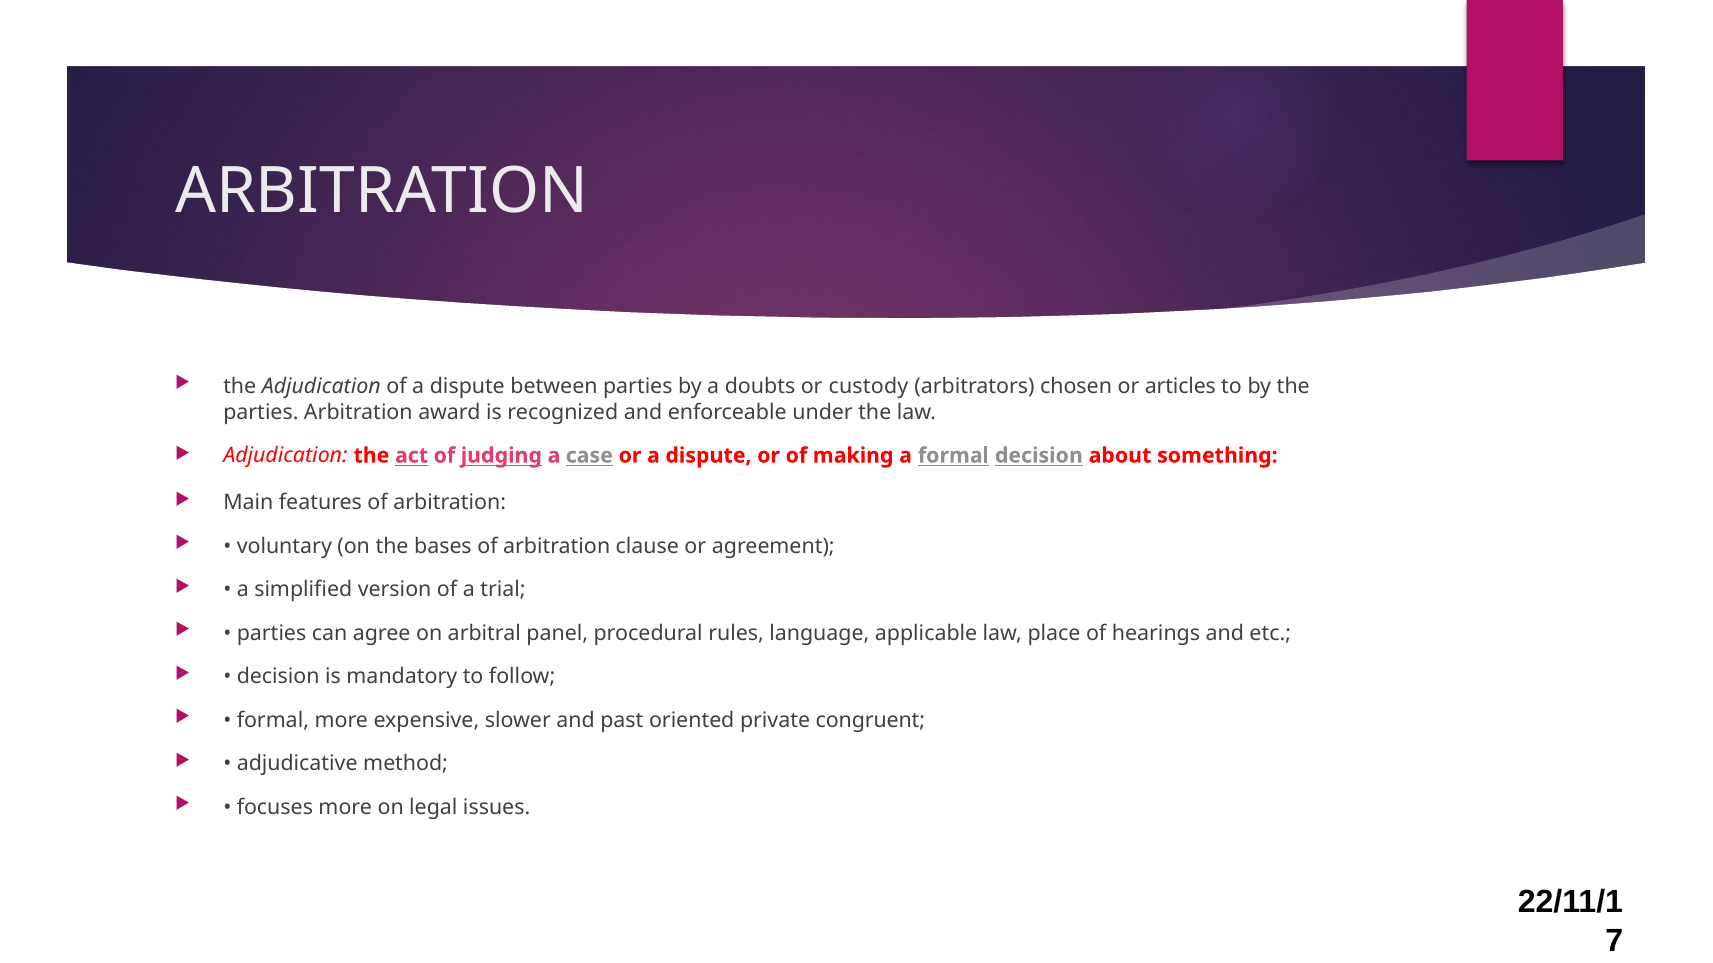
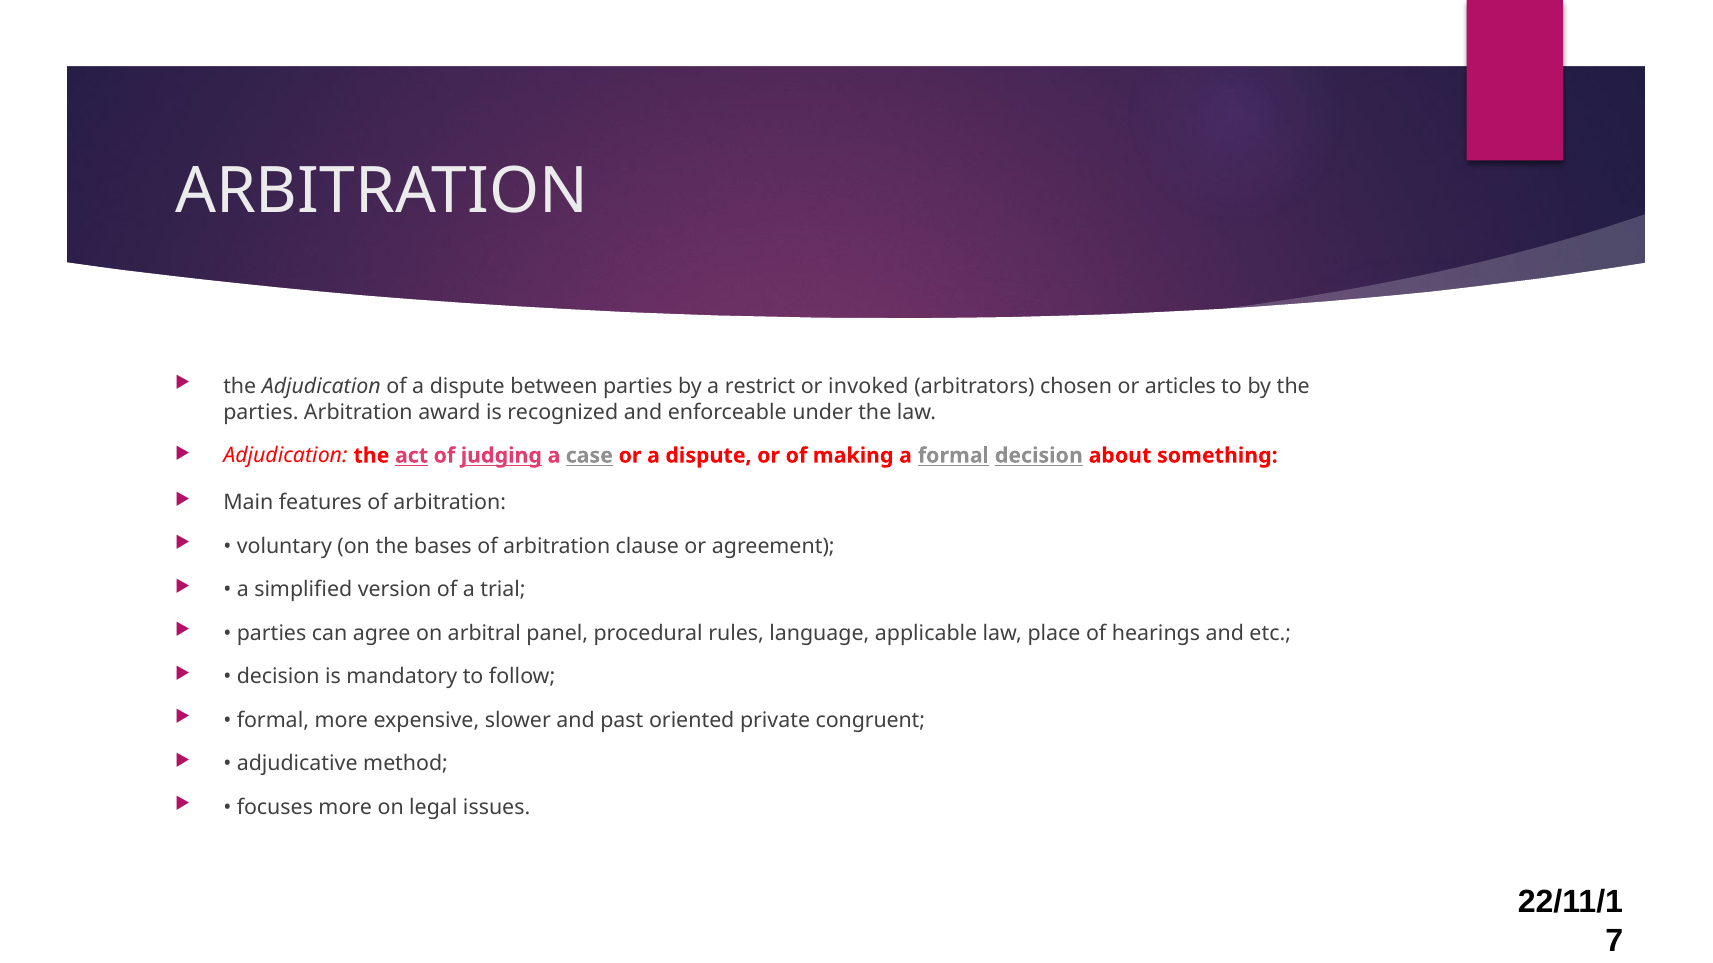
doubts: doubts -> restrict (760, 387)
custody: custody -> invoked (868, 387)
